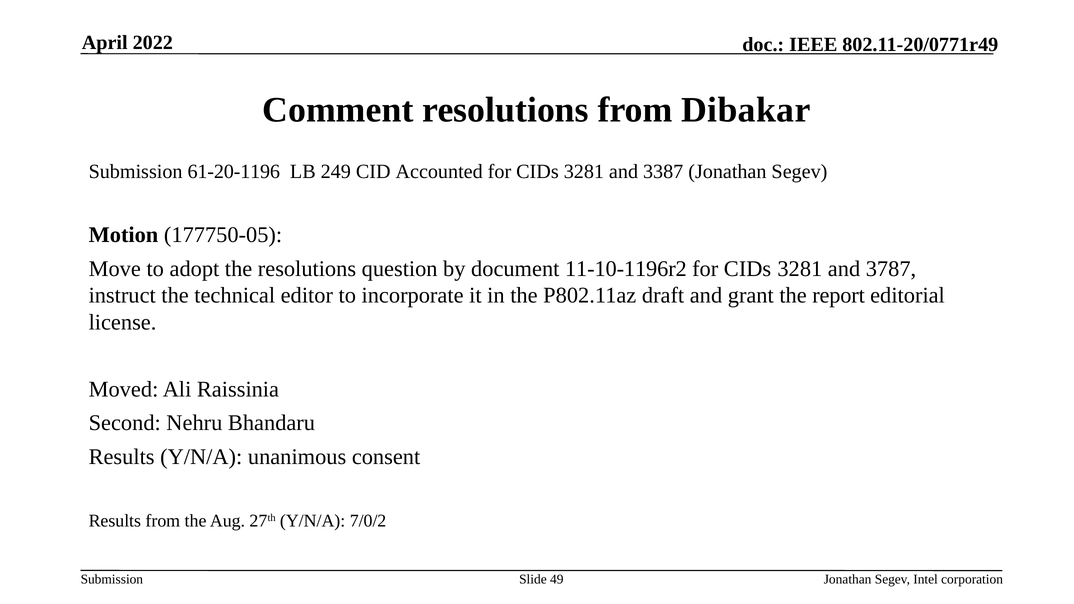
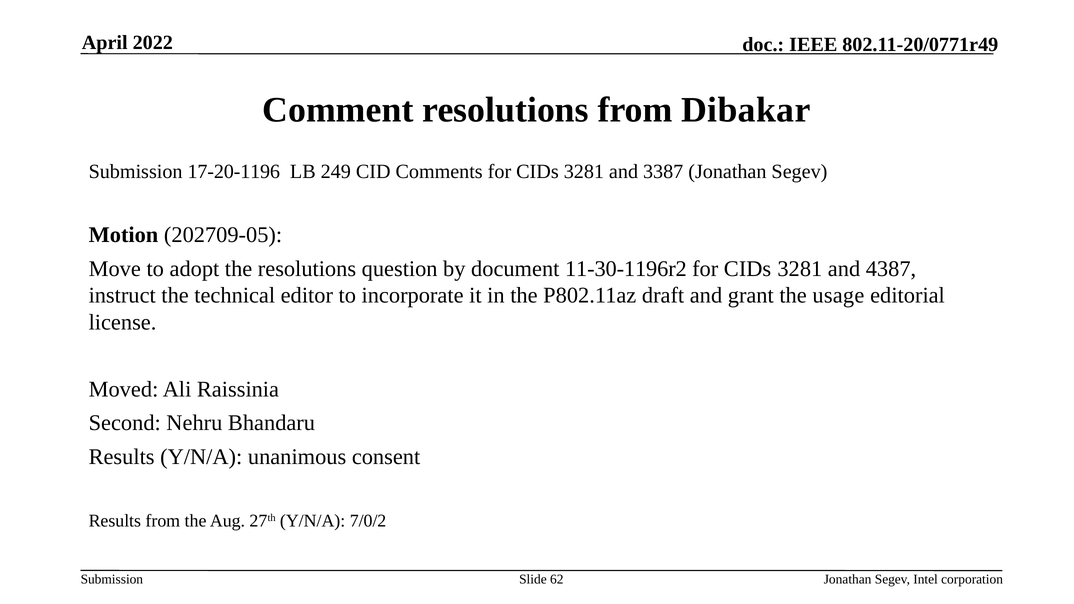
61-20-1196: 61-20-1196 -> 17-20-1196 (234, 172)
Accounted: Accounted -> Comments (439, 172)
177750-05: 177750-05 -> 202709-05 (223, 235)
11-10-1196r2: 11-10-1196r2 -> 11-30-1196r2 (626, 269)
3787: 3787 -> 4387 (891, 269)
report: report -> usage (838, 296)
49: 49 -> 62 (557, 579)
